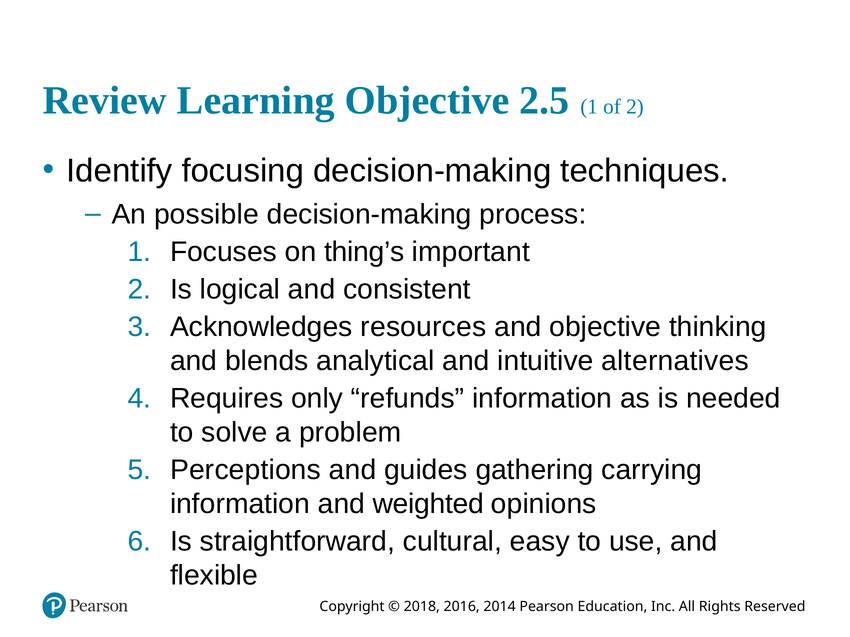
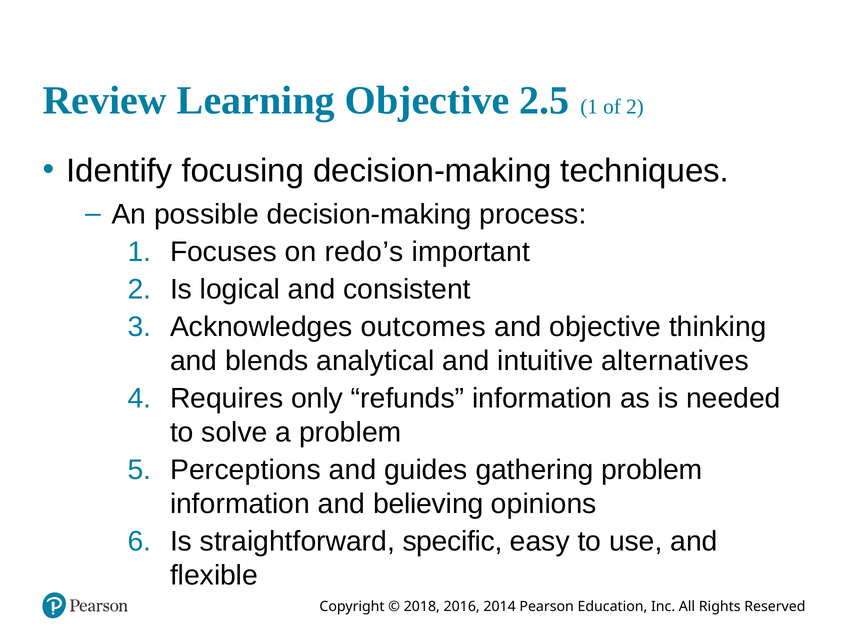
thing’s: thing’s -> redo’s (364, 252)
resources: resources -> outcomes (423, 327)
gathering carrying: carrying -> problem (652, 470)
weighted: weighted -> believing (428, 504)
cultural: cultural -> specific (453, 542)
